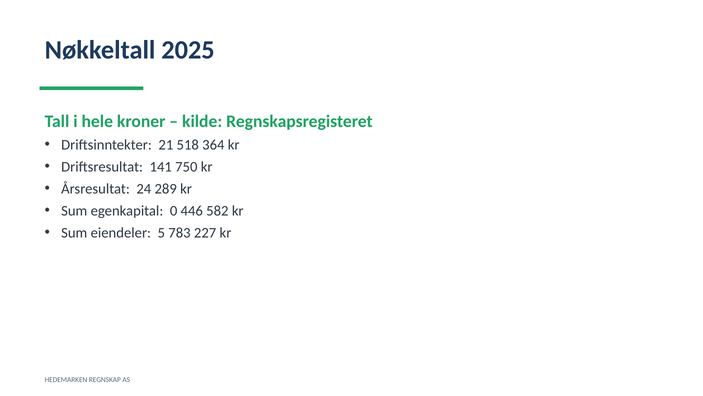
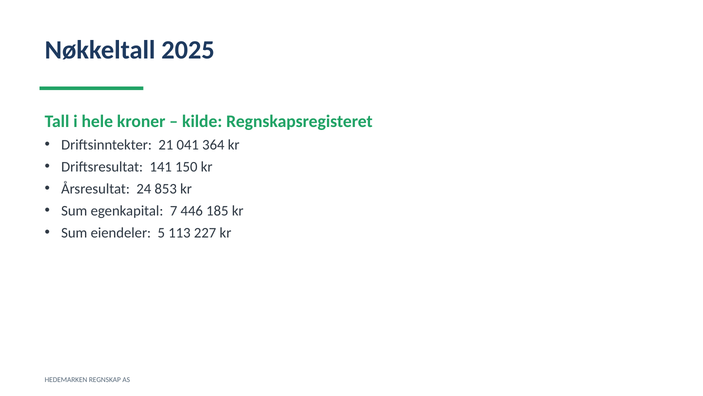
518: 518 -> 041 (188, 145)
750: 750 -> 150 (186, 167)
289: 289 -> 853 (166, 189)
0: 0 -> 7 (174, 211)
582: 582 -> 185 (217, 211)
783: 783 -> 113 (179, 232)
